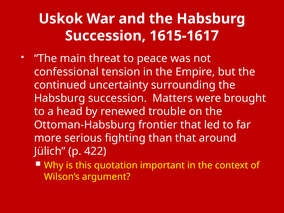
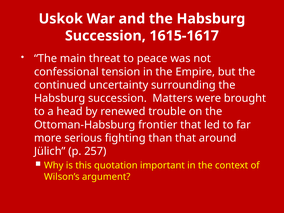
422: 422 -> 257 (95, 151)
